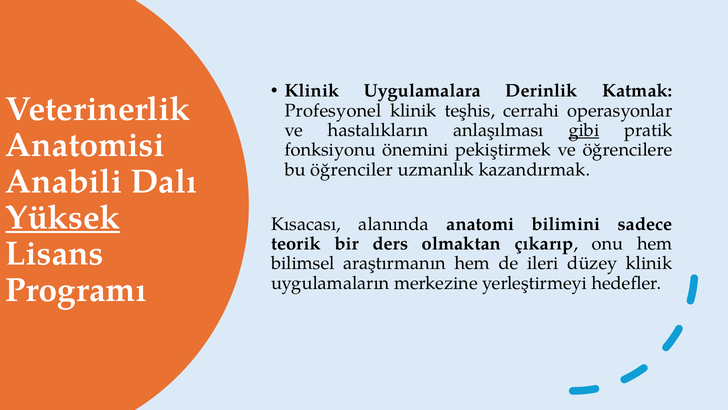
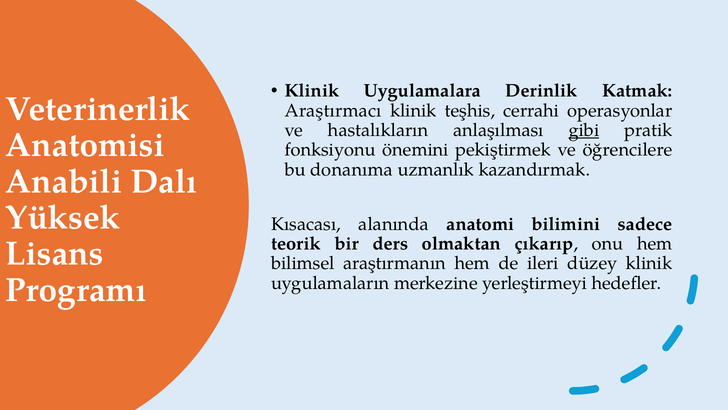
Profesyonel: Profesyonel -> Araştırmacı (333, 110)
öğrenciler: öğrenciler -> donanıma (352, 169)
Yüksek underline: present -> none (63, 217)
